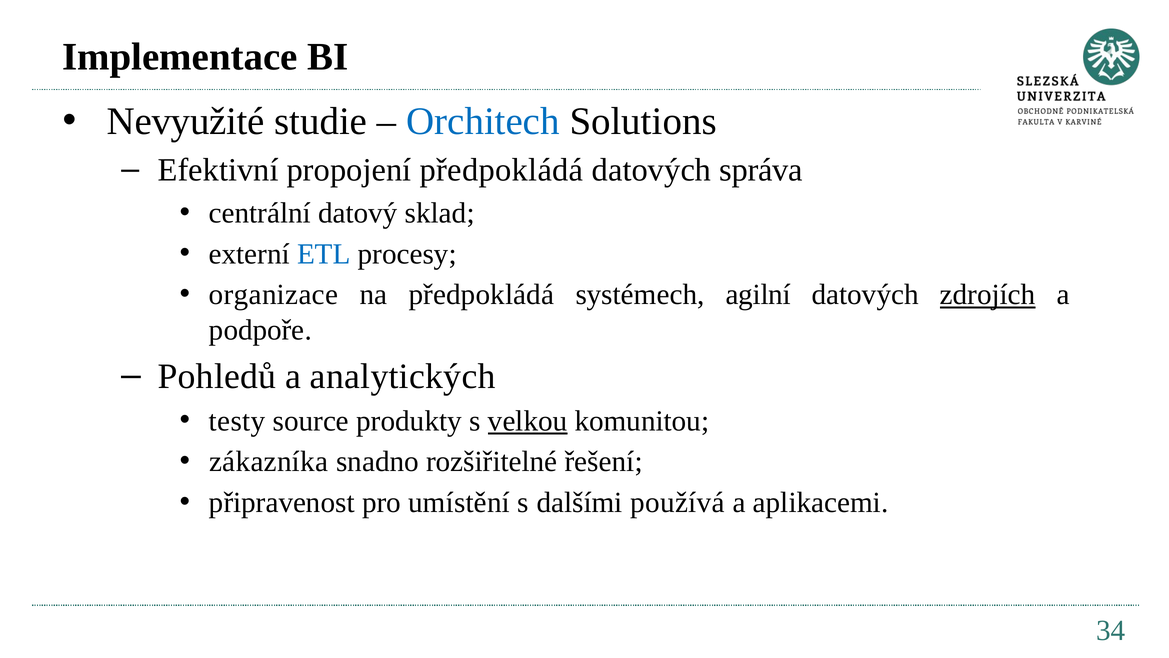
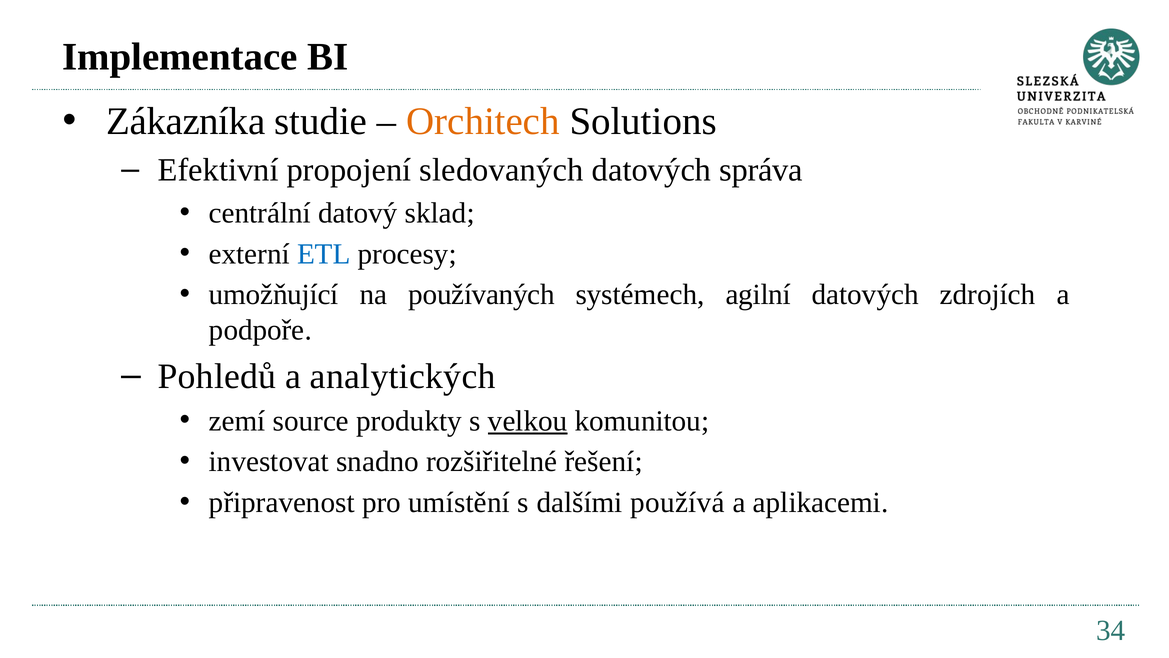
Nevyužité: Nevyužité -> Zákazníka (186, 121)
Orchitech colour: blue -> orange (483, 121)
propojení předpokládá: předpokládá -> sledovaných (502, 170)
organizace: organizace -> umožňující (274, 295)
na předpokládá: předpokládá -> používaných (482, 295)
zdrojích underline: present -> none (988, 295)
testy: testy -> zemí (237, 421)
zákazníka: zákazníka -> investovat (269, 462)
